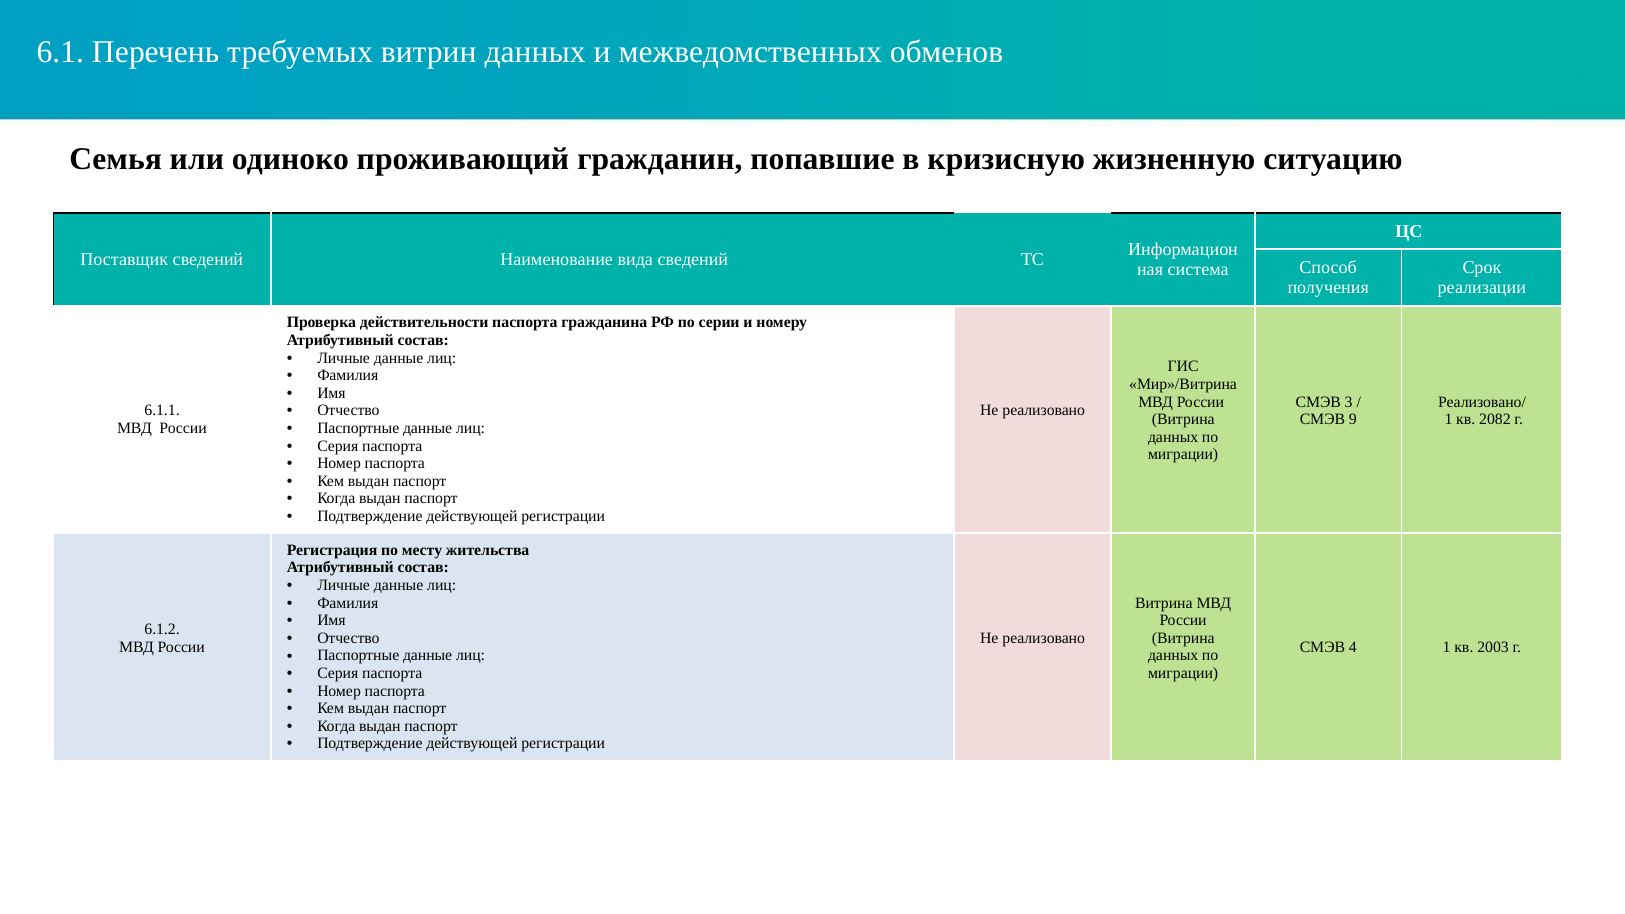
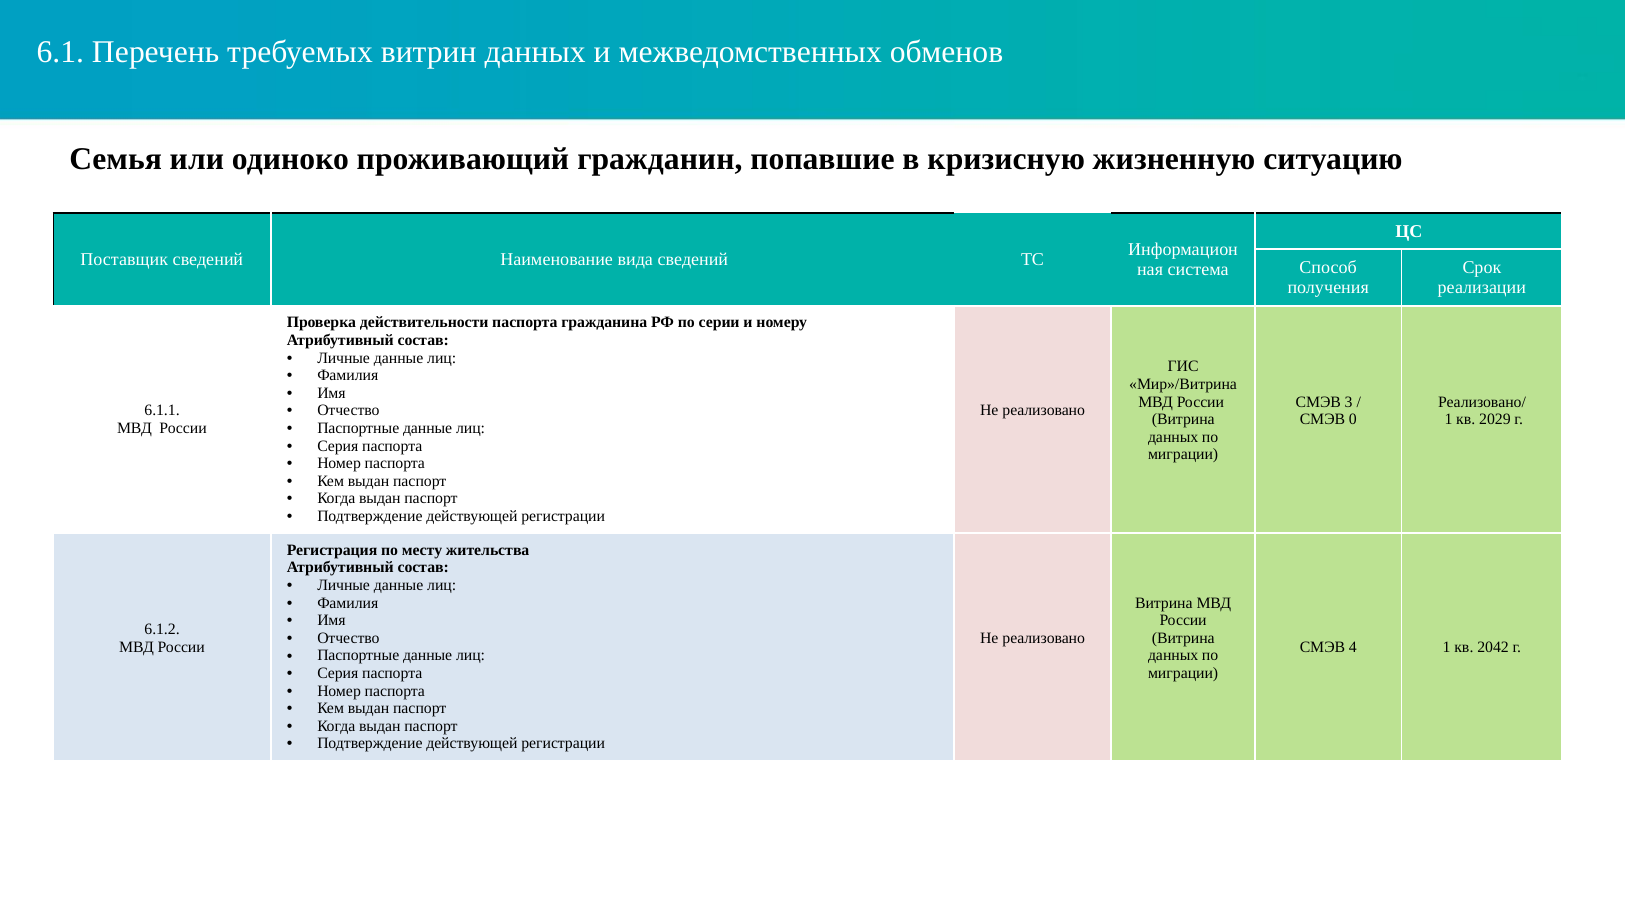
9: 9 -> 0 (1353, 420)
2082: 2082 -> 2029 (1495, 420)
2003: 2003 -> 2042 (1493, 647)
